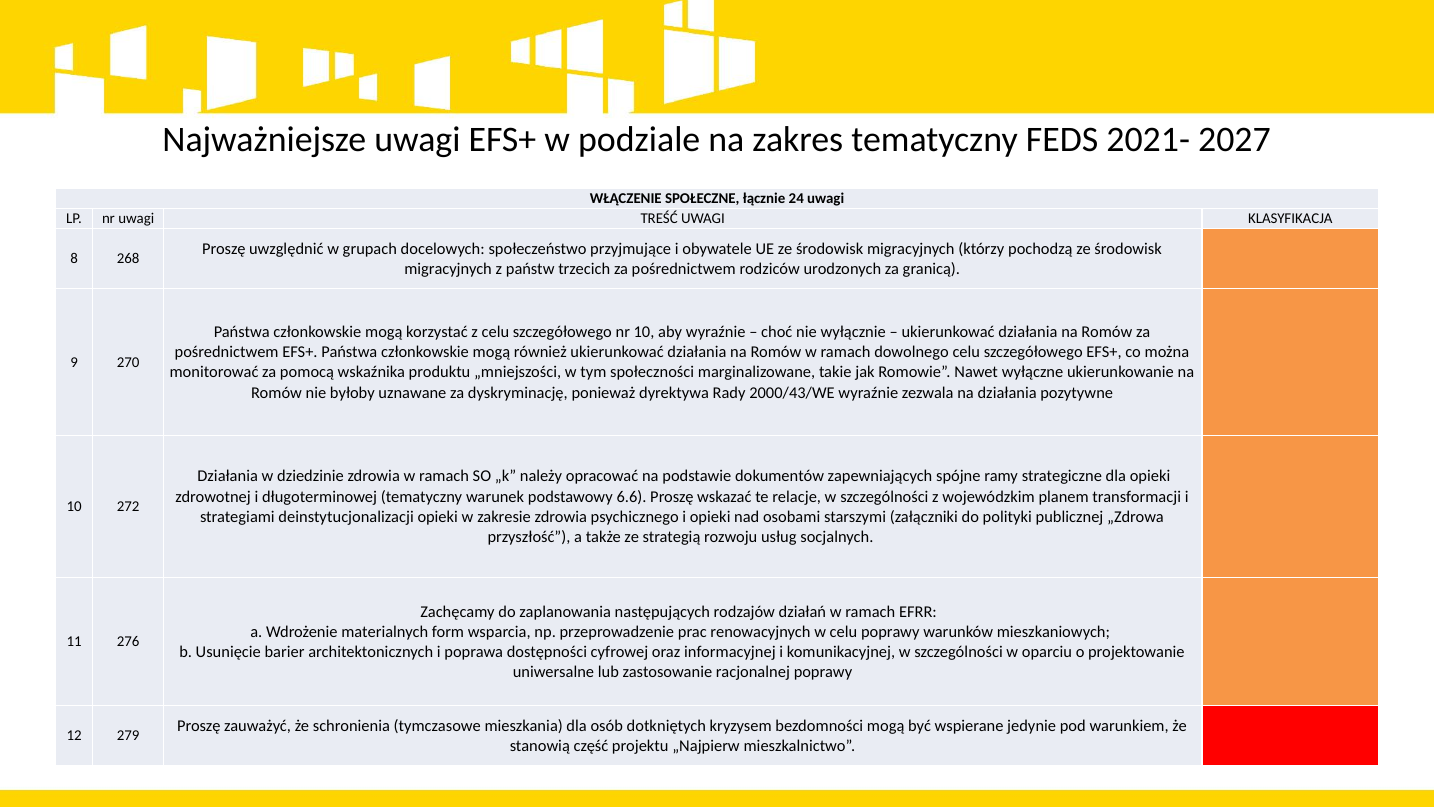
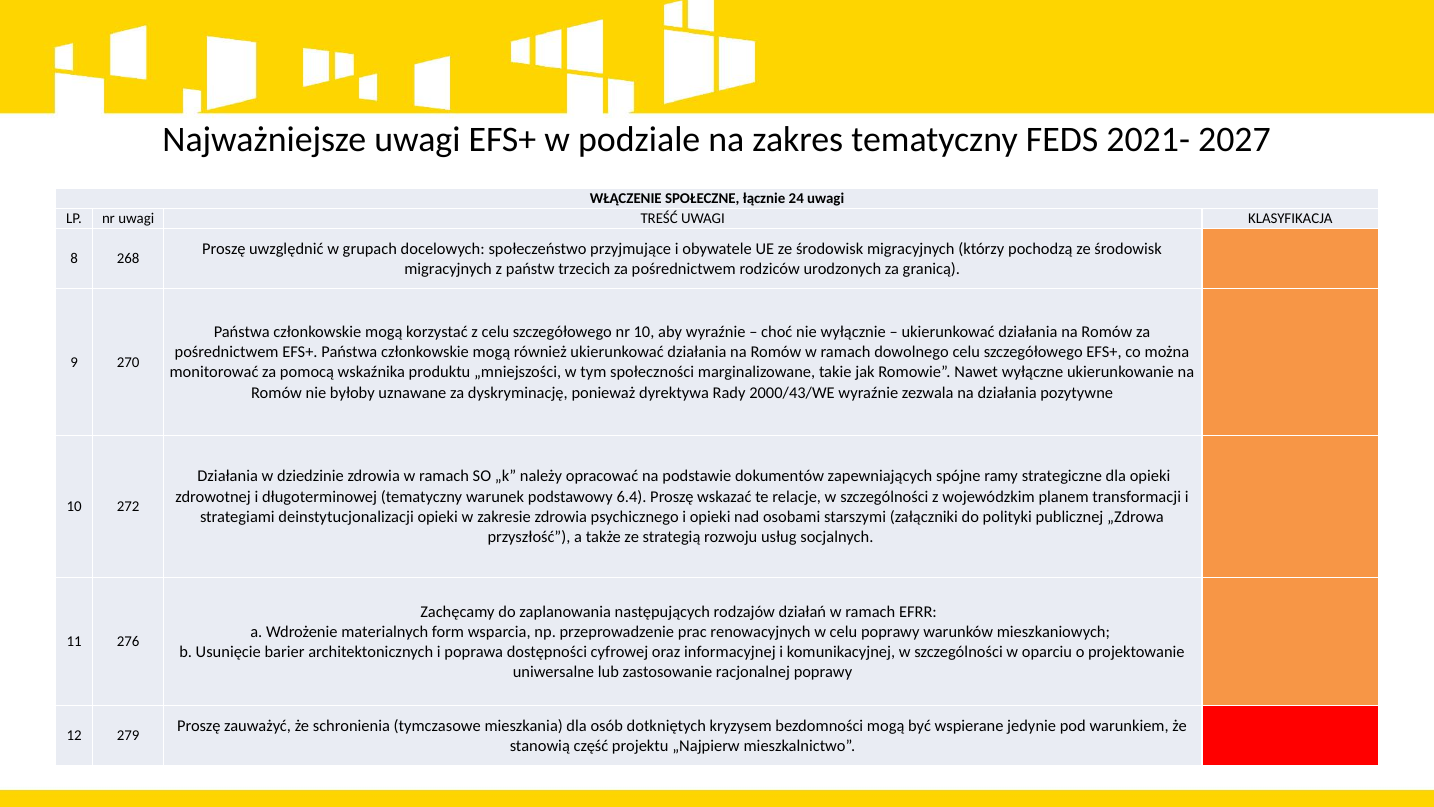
6.6: 6.6 -> 6.4 (632, 497)
